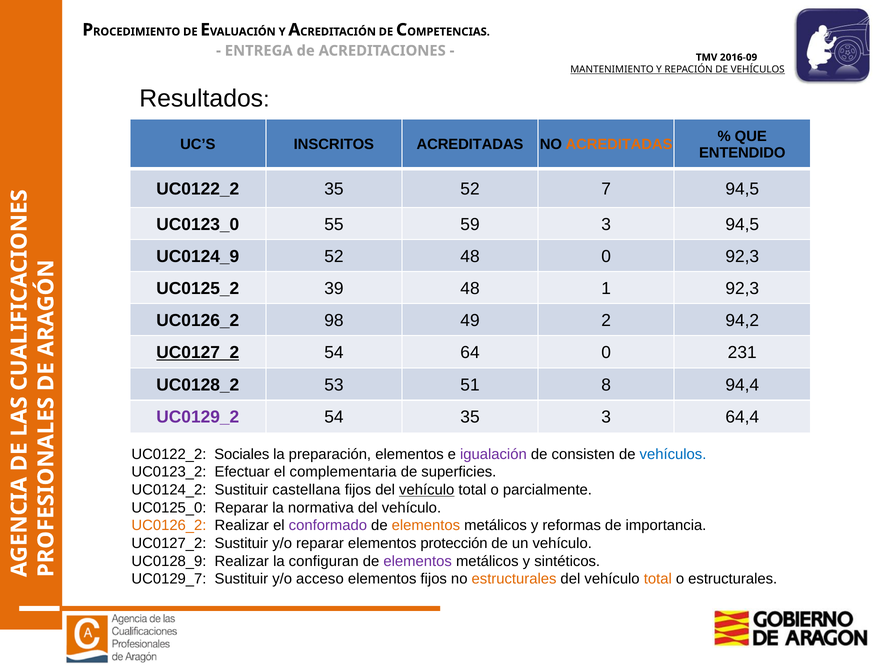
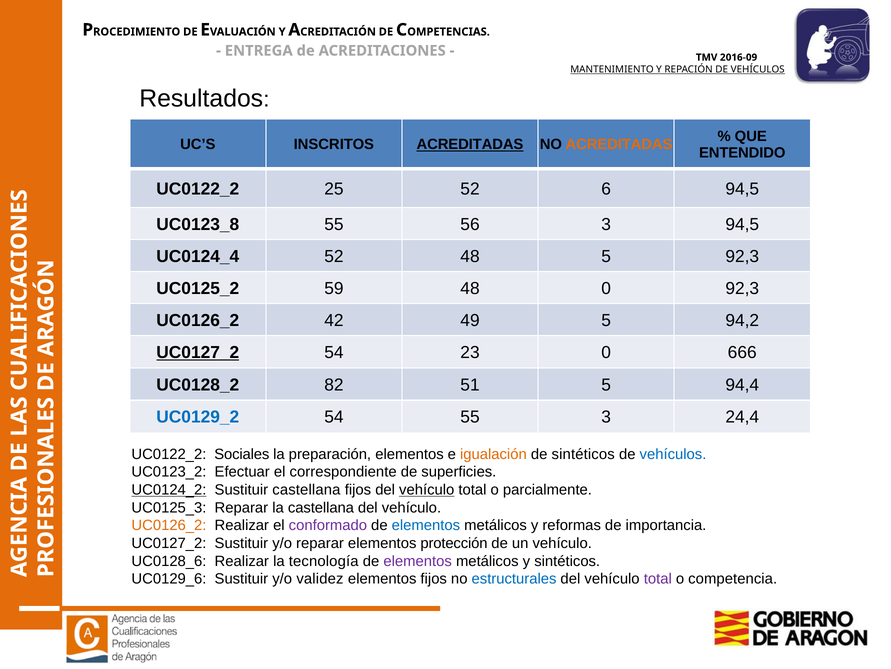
ACREDITADAS underline: none -> present (470, 144)
UC0122_2 35: 35 -> 25 (334, 189)
7: 7 -> 6 (606, 189)
UC0123_0: UC0123_0 -> UC0123_8 (198, 224)
59: 59 -> 56 (470, 224)
UC0124_9: UC0124_9 -> UC0124_4 (198, 256)
48 0: 0 -> 5 (606, 256)
39: 39 -> 59 (334, 288)
48 1: 1 -> 0 (606, 288)
98: 98 -> 42 (334, 320)
49 2: 2 -> 5 (606, 320)
64: 64 -> 23 (470, 352)
231: 231 -> 666 (742, 352)
53: 53 -> 82 (334, 384)
51 8: 8 -> 5 (606, 384)
UC0129_2 colour: purple -> blue (198, 417)
54 35: 35 -> 55 (470, 417)
64,4: 64,4 -> 24,4 (742, 417)
igualación colour: purple -> orange (493, 454)
de consisten: consisten -> sintéticos (583, 454)
complementaria: complementaria -> correspondiente (343, 471)
UC0124_2 underline: none -> present (169, 489)
UC0125_0: UC0125_0 -> UC0125_3 (169, 507)
la normativa: normativa -> castellana (321, 507)
elementos colour: orange -> blue (426, 525)
UC0128_9: UC0128_9 -> UC0128_6 (169, 561)
configuran: configuran -> tecnología (324, 561)
UC0129_7: UC0129_7 -> UC0129_6 (169, 578)
acceso: acceso -> validez (320, 578)
estructurales colour: orange -> blue (514, 578)
total colour: orange -> purple (658, 578)
o estructurales: estructurales -> competencia (733, 578)
